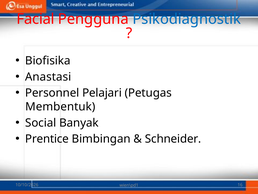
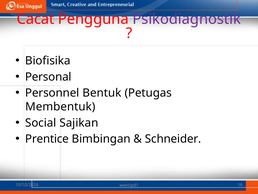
Facial: Facial -> Cacat (36, 19)
Psikodiagnostik colour: blue -> purple (187, 19)
Anastasi: Anastasi -> Personal (48, 77)
Pelajari: Pelajari -> Bentuk (102, 93)
Banyak: Banyak -> Sajikan (79, 123)
